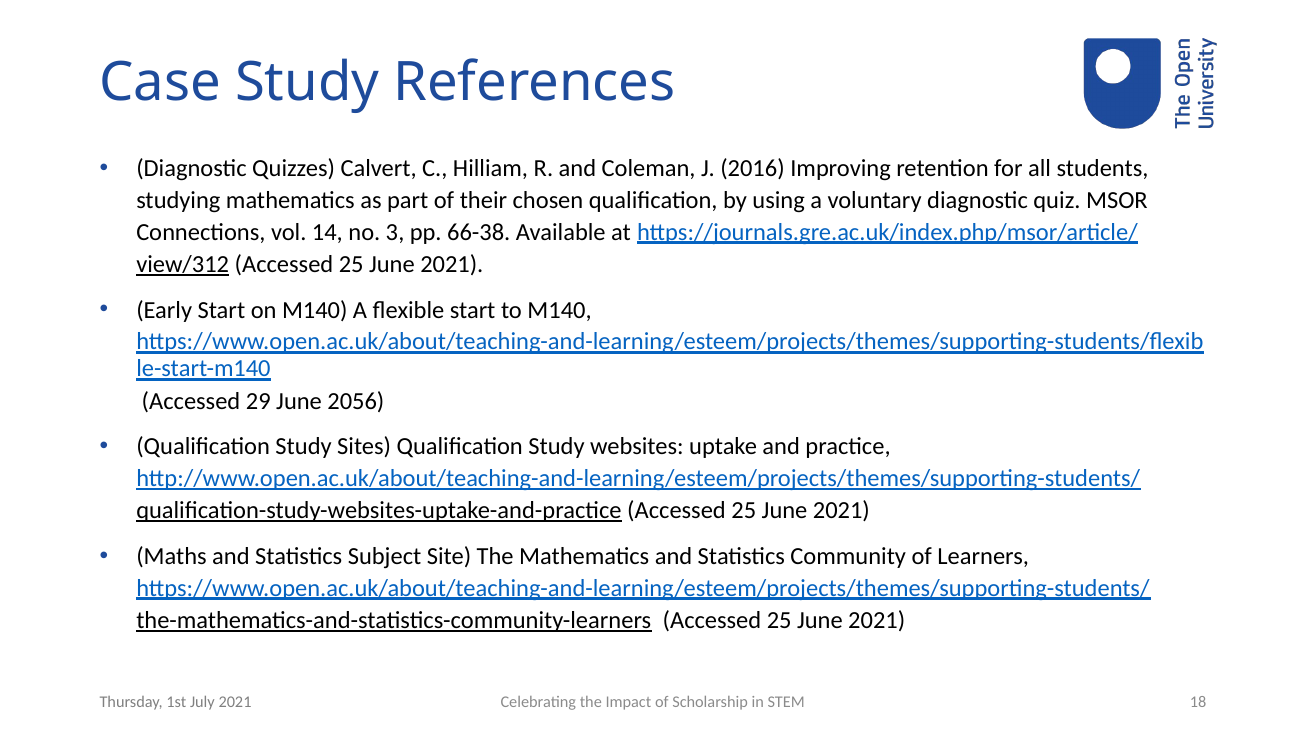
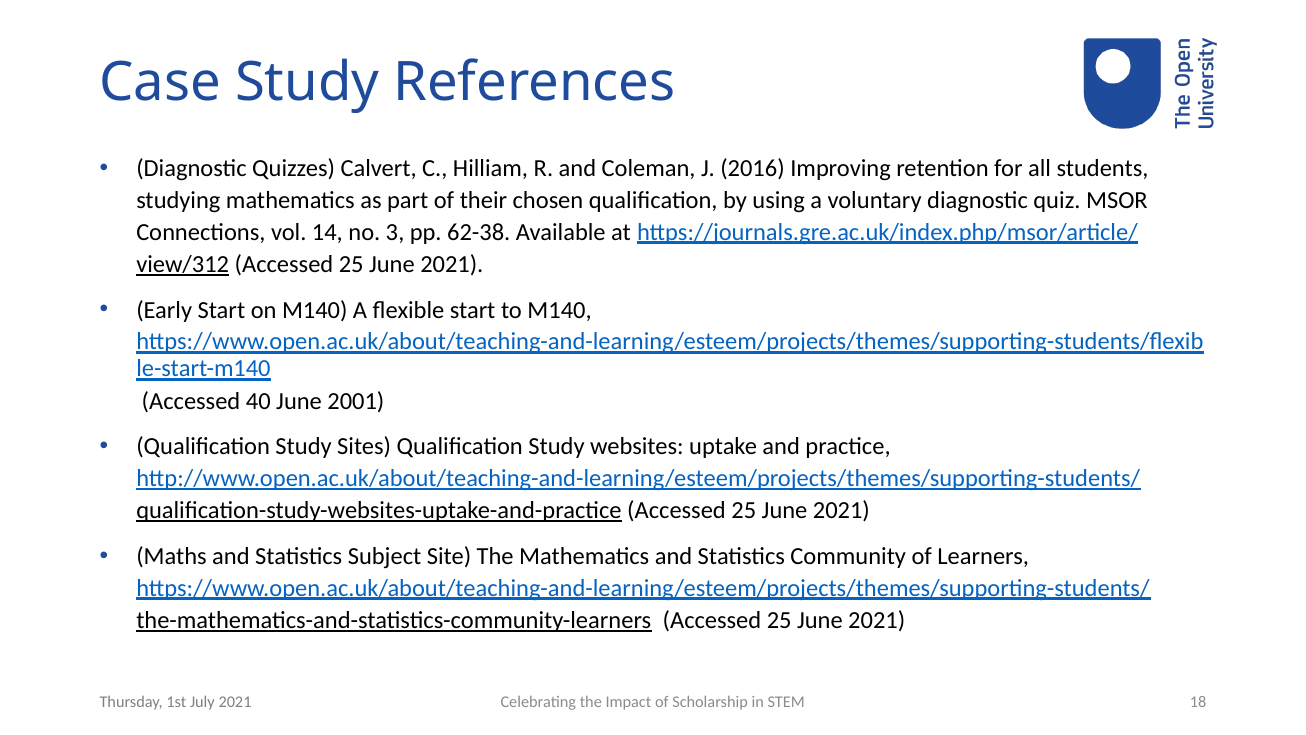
66-38: 66-38 -> 62-38 (479, 232)
29: 29 -> 40 (258, 401)
2056: 2056 -> 2001 (356, 401)
